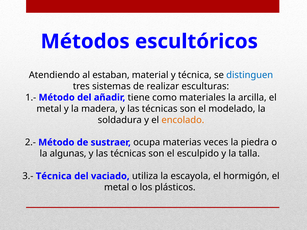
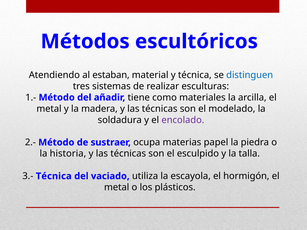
encolado colour: orange -> purple (183, 120)
veces: veces -> papel (216, 143)
algunas: algunas -> historia (68, 154)
